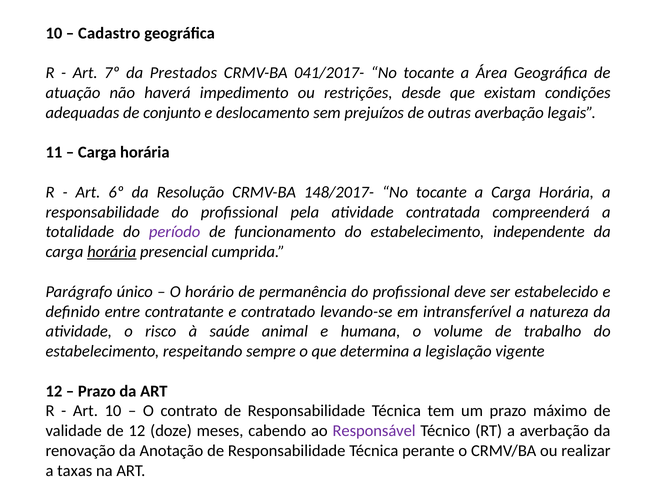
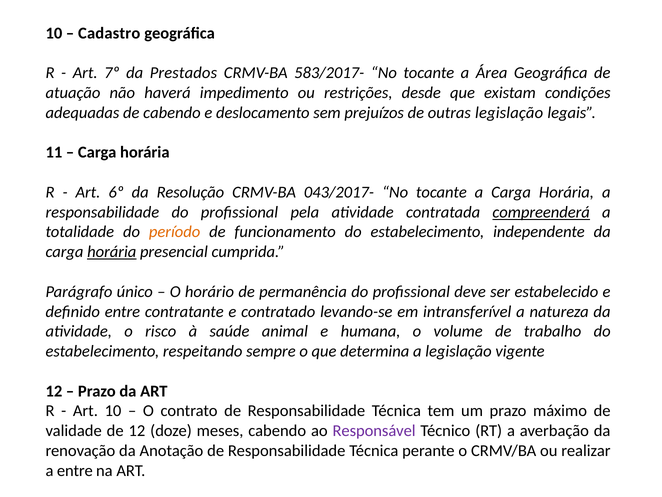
041/2017-: 041/2017- -> 583/2017- (329, 73)
de conjunto: conjunto -> cabendo (172, 113)
outras averbação: averbação -> legislação (509, 113)
148/2017-: 148/2017- -> 043/2017- (339, 192)
compreenderá underline: none -> present (541, 212)
período colour: purple -> orange (175, 232)
a taxas: taxas -> entre (75, 470)
